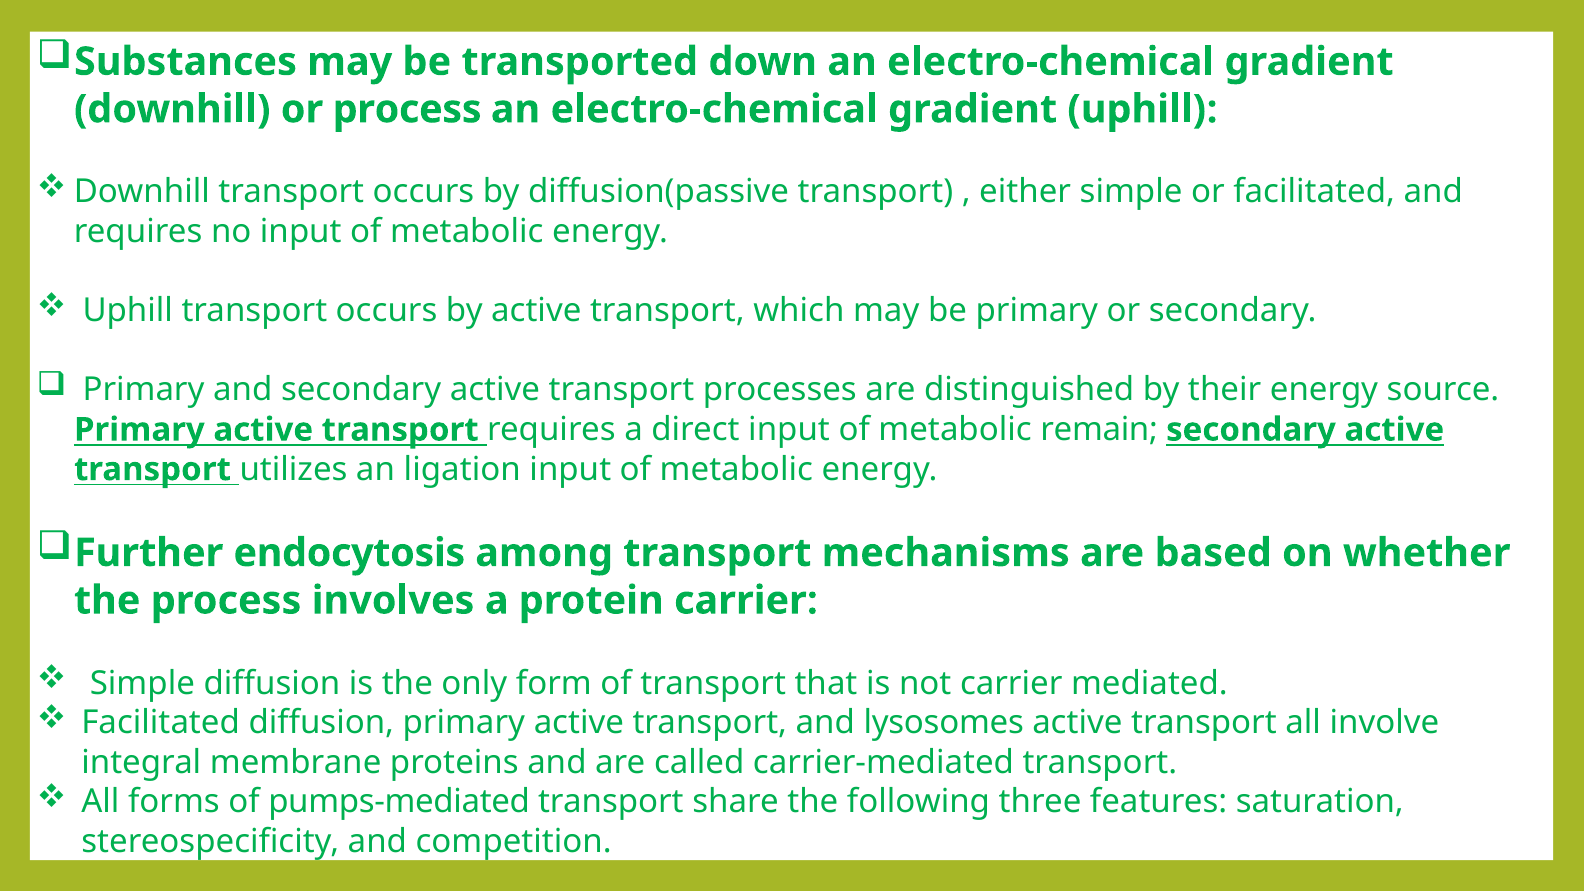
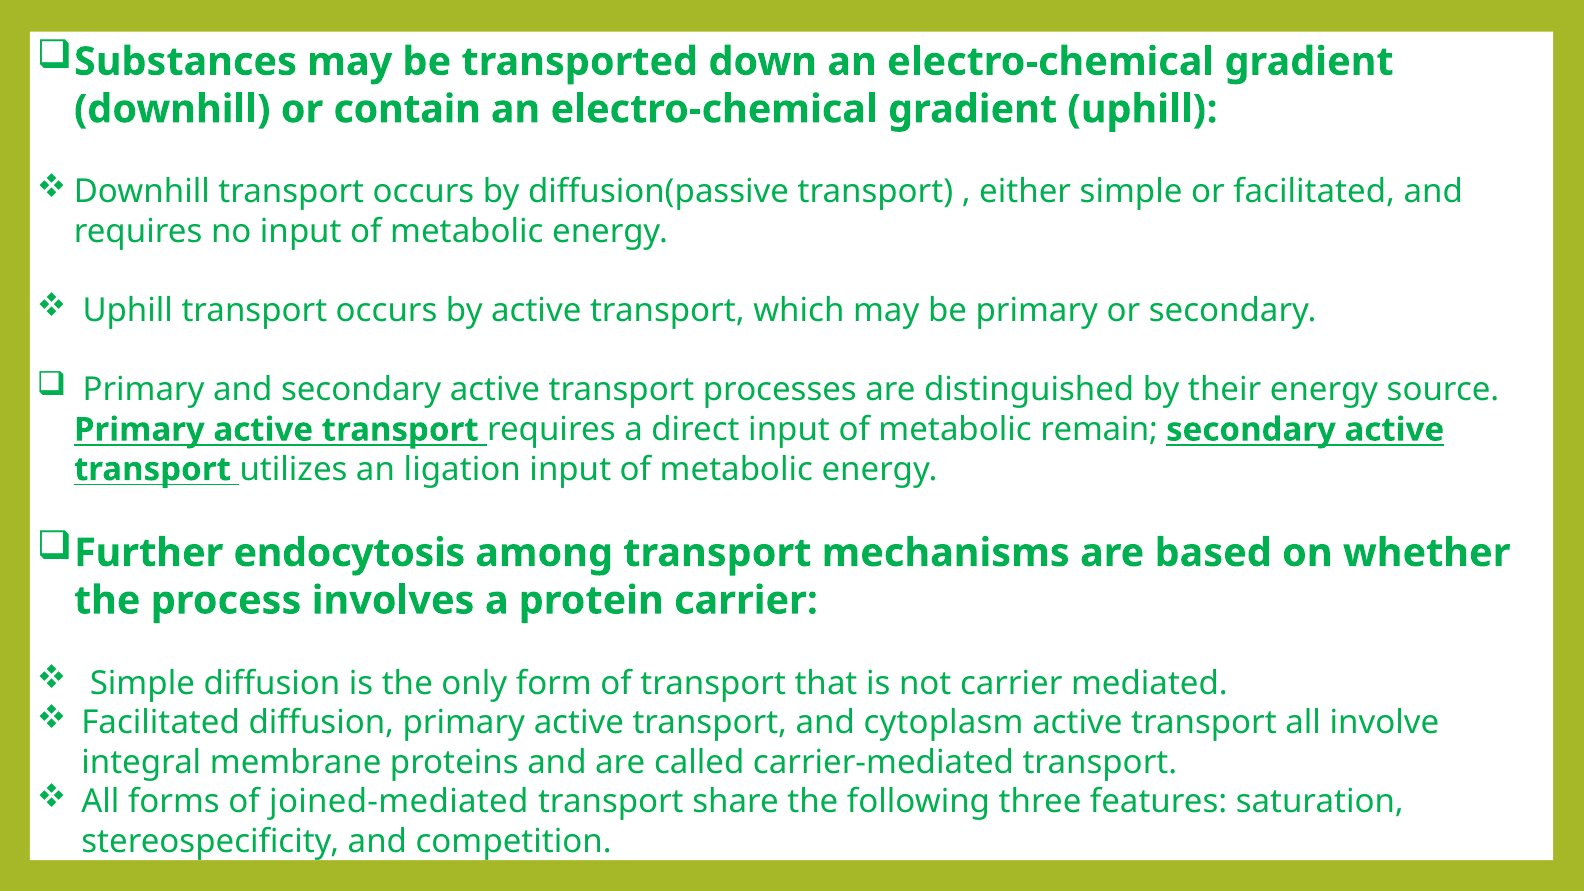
or process: process -> contain (407, 109)
lysosomes: lysosomes -> cytoplasm (943, 723)
pumps-mediated: pumps-mediated -> joined-mediated (399, 802)
